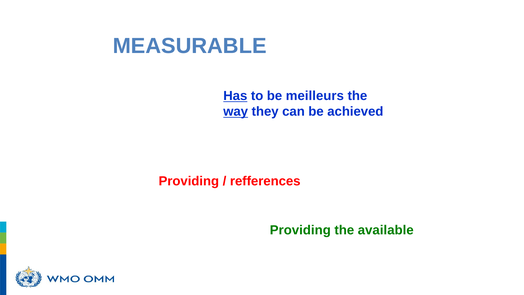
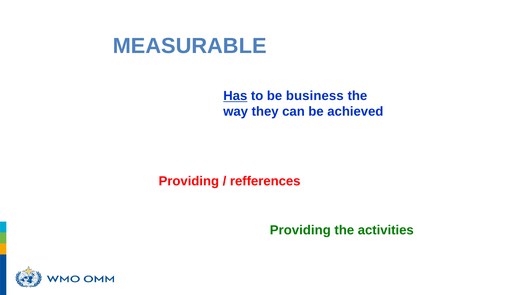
meilleurs: meilleurs -> business (315, 96)
way underline: present -> none (236, 112)
available: available -> activities (386, 230)
